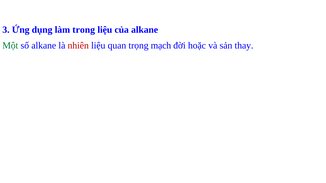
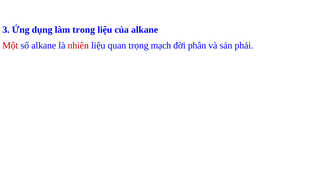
Một colour: green -> red (10, 46)
hoặc: hoặc -> phân (197, 46)
thay: thay -> phải (244, 46)
